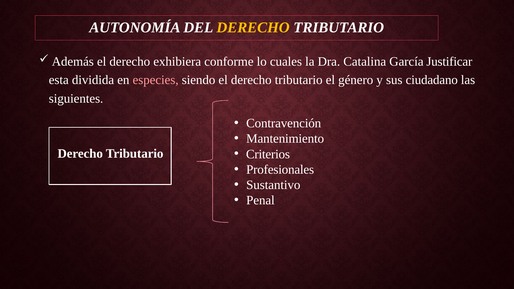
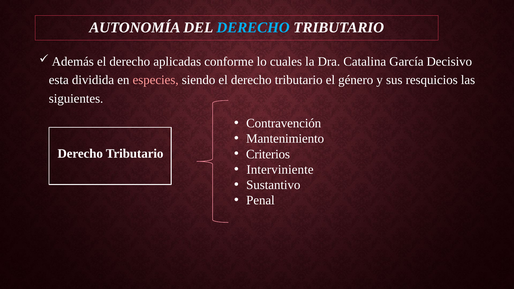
DERECHO colour: yellow -> light blue (253, 28)
exhibiera: exhibiera -> aplicadas (177, 62)
Justificar: Justificar -> Decisivo (449, 62)
ciudadano: ciudadano -> resquicios (432, 80)
Profesionales: Profesionales -> Interviniente (280, 170)
